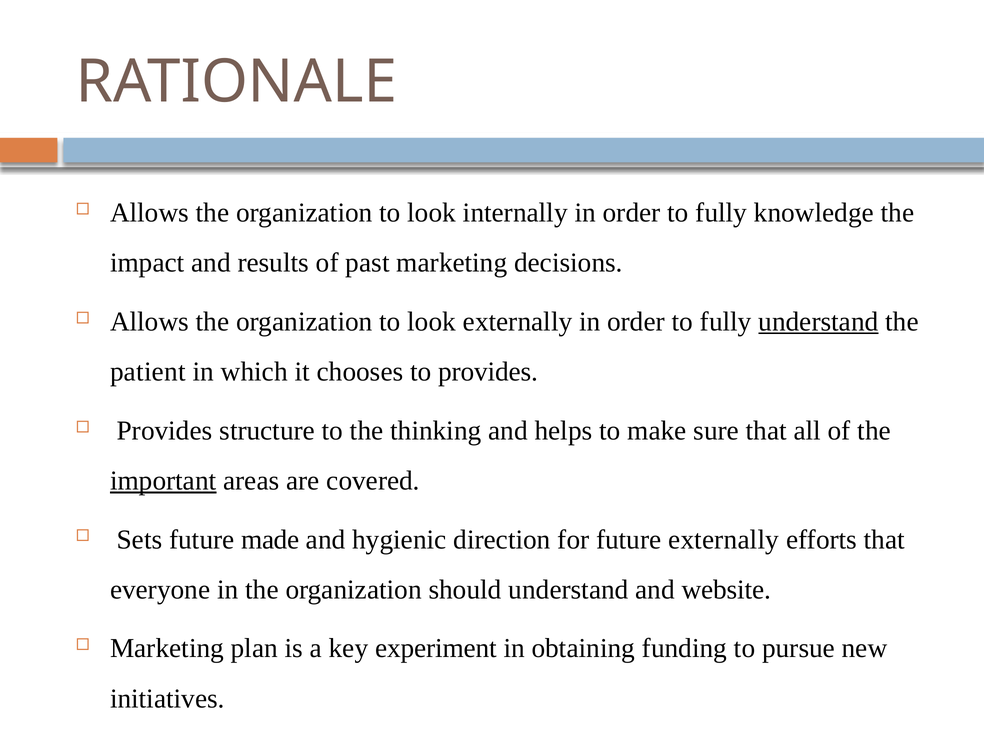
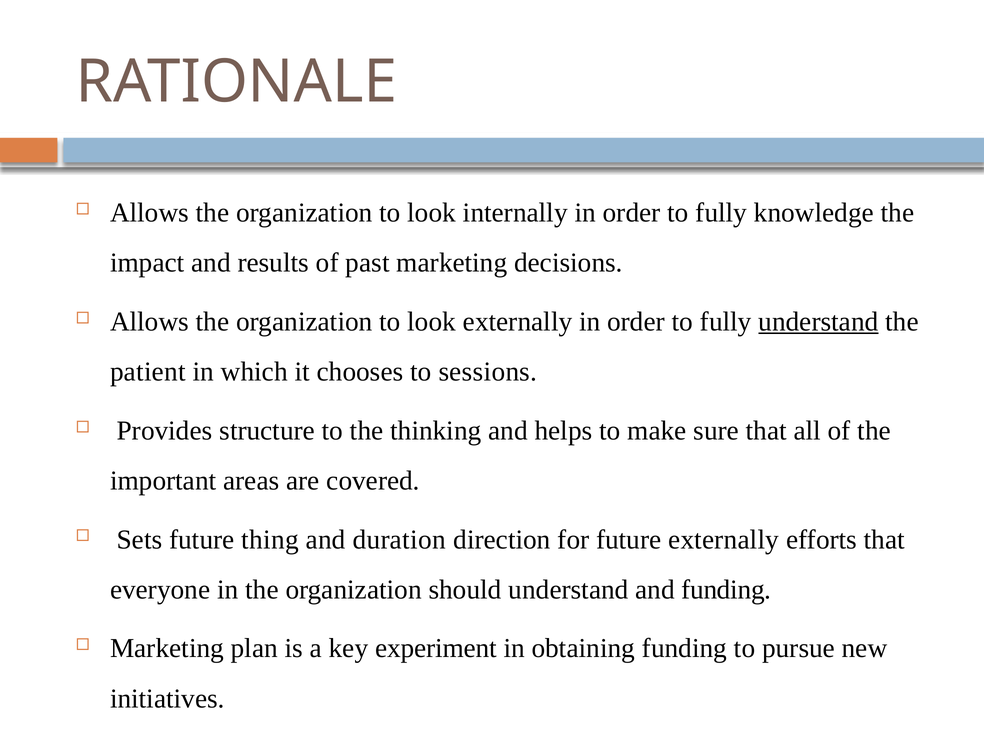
to provides: provides -> sessions (488, 372)
important underline: present -> none (163, 481)
made: made -> thing (270, 540)
hygienic: hygienic -> duration (399, 540)
and website: website -> funding (726, 590)
